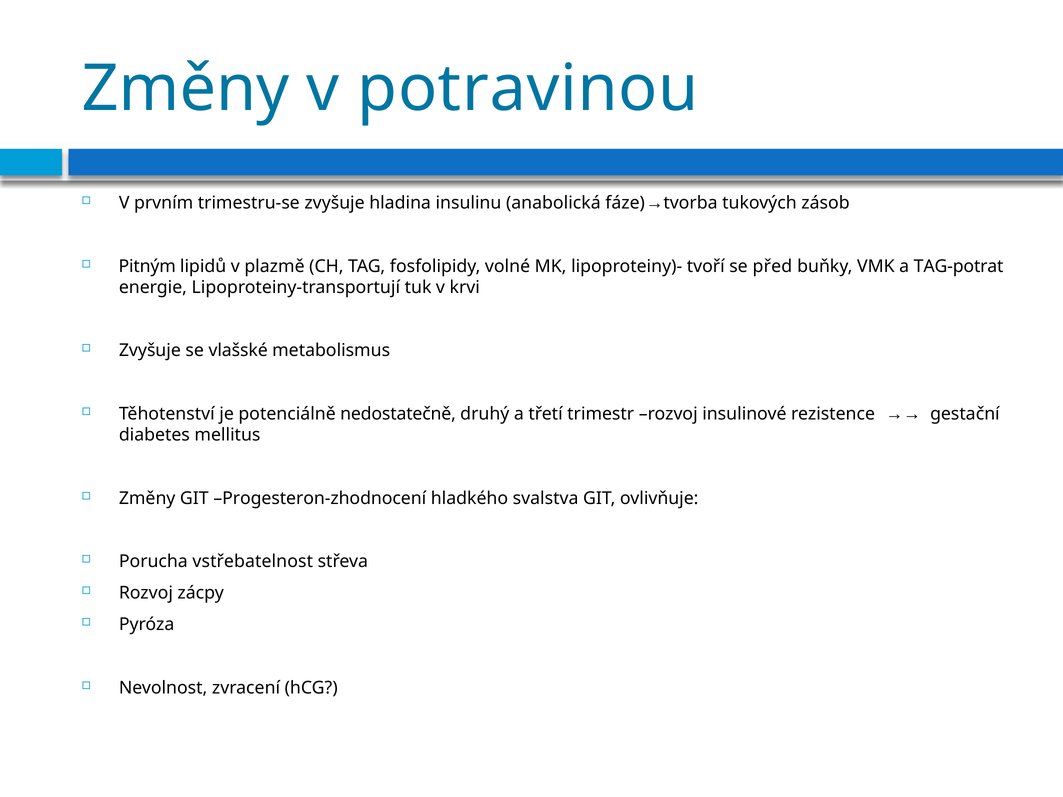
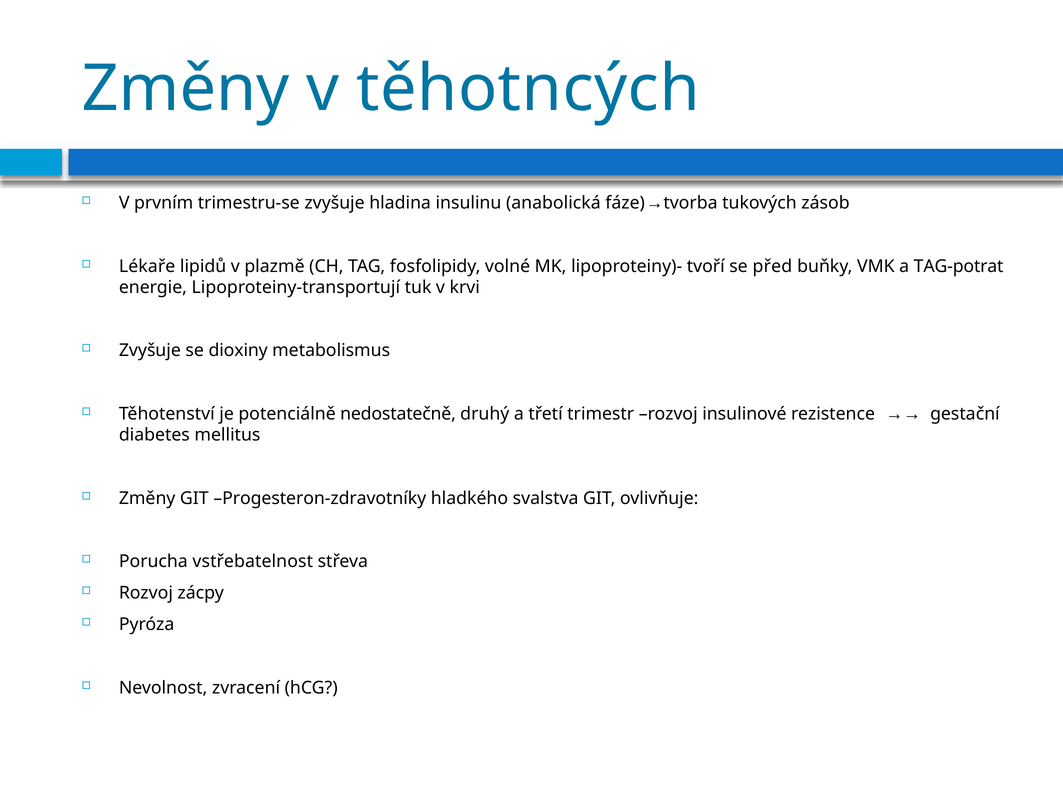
potravinou: potravinou -> těhotncých (528, 89)
Pitným: Pitným -> Lékaře (147, 266)
vlašské: vlašské -> dioxiny (238, 351)
Progesteron-zhodnocení: Progesteron-zhodnocení -> Progesteron-zdravotníky (320, 498)
